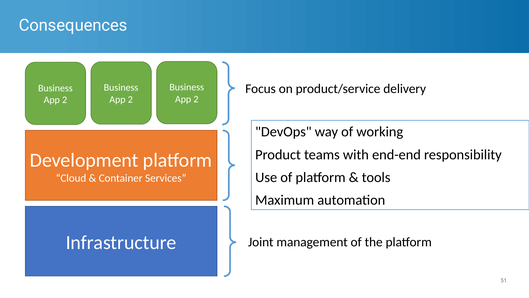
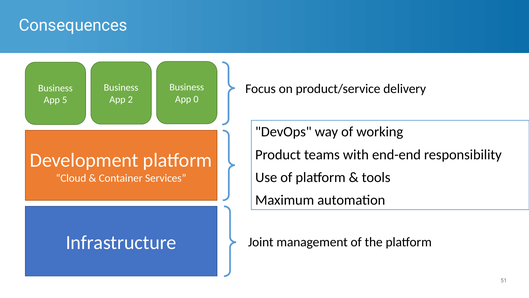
2: 2 -> 0 (196, 99)
2: 2 -> 5 (65, 100)
